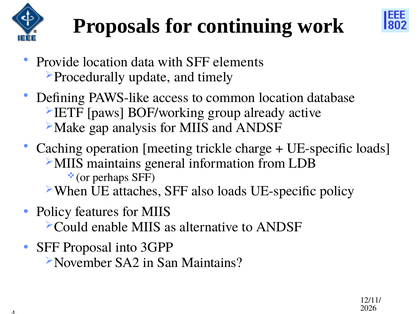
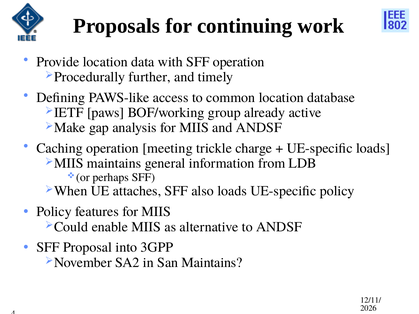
SFF elements: elements -> operation (239, 62)
update: update -> further (150, 77)
